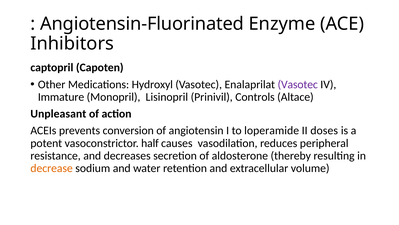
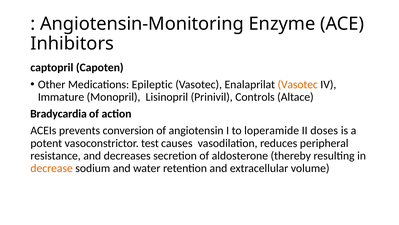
Angiotensin-Fluorinated: Angiotensin-Fluorinated -> Angiotensin-Monitoring (142, 24)
Hydroxyl: Hydroxyl -> Epileptic (152, 84)
Vasotec colour: purple -> orange (298, 84)
Unpleasant: Unpleasant -> Bradycardia (58, 113)
half: half -> test (150, 143)
